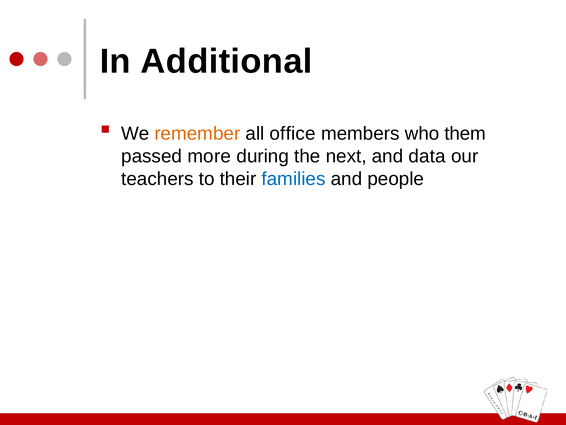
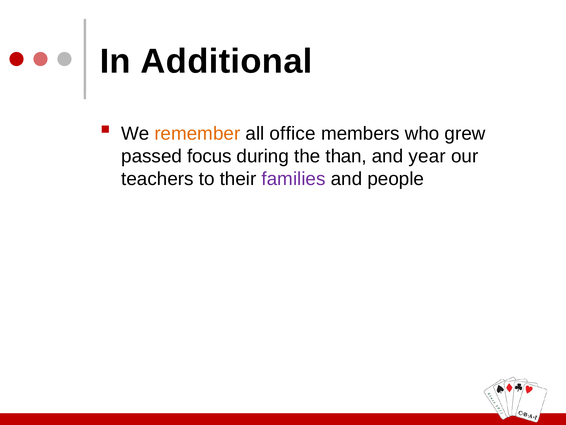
them: them -> grew (465, 133)
more: more -> focus (209, 156)
next: next -> than (346, 156)
data: data -> year (427, 156)
families colour: blue -> purple (294, 179)
